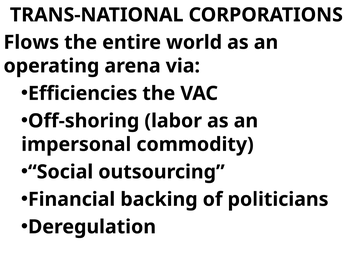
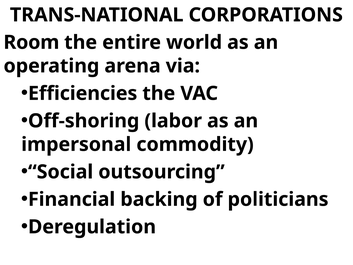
Flows: Flows -> Room (31, 42)
